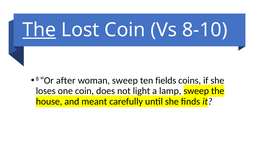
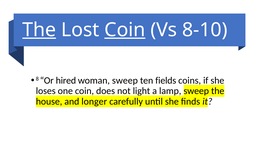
Coin underline: none -> present (125, 30)
after: after -> hired (66, 80)
meant: meant -> longer (94, 101)
